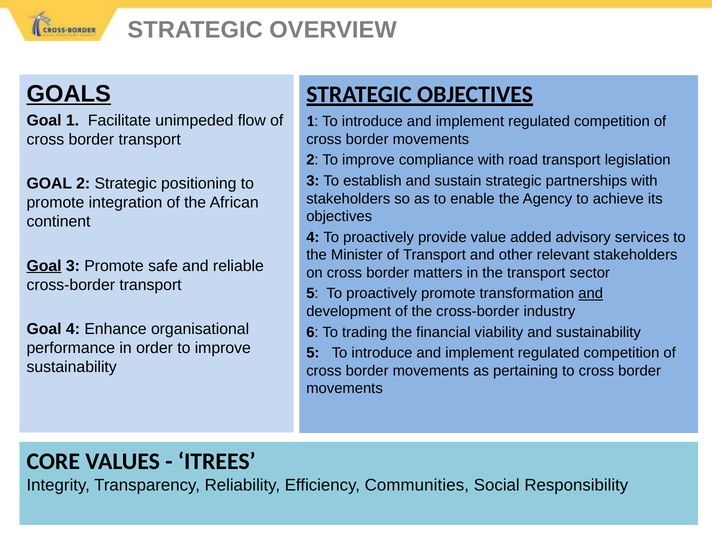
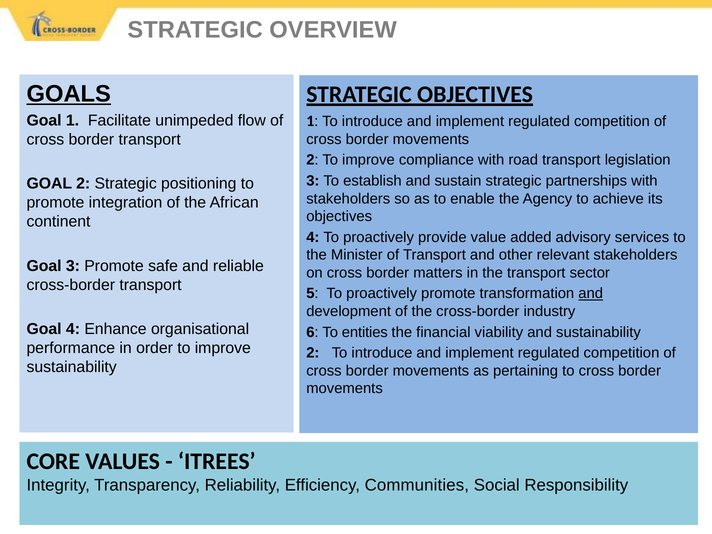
Goal underline: present -> none (44, 266)
trading: trading -> entities (365, 332)
5: 5 -> 2 (313, 353)
